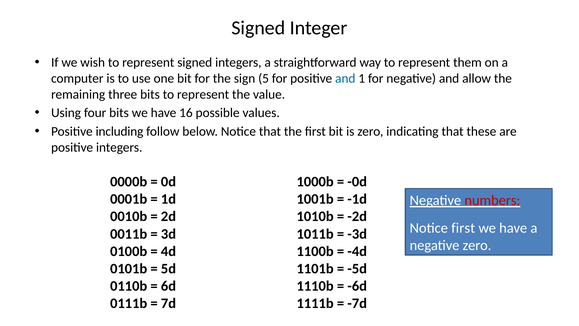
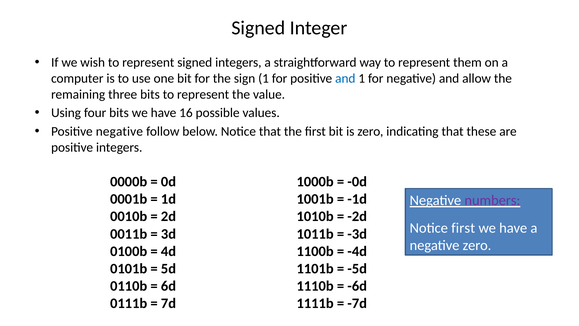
sign 5: 5 -> 1 (264, 78)
Positive including: including -> negative (119, 131)
numbers colour: red -> purple (492, 200)
